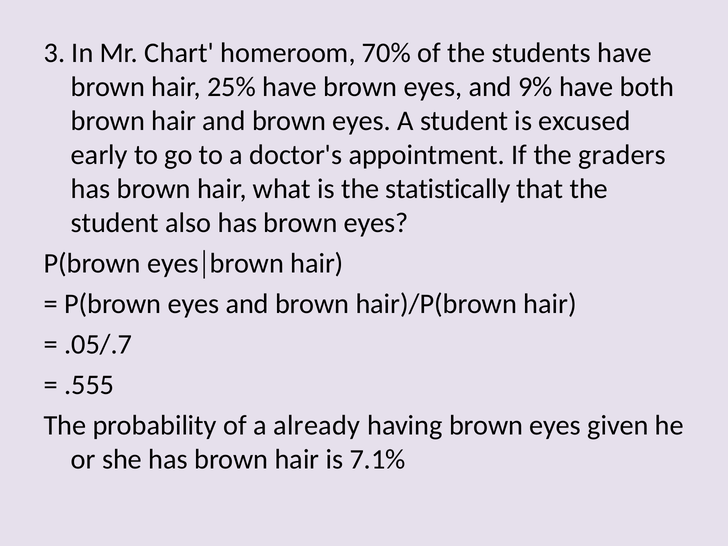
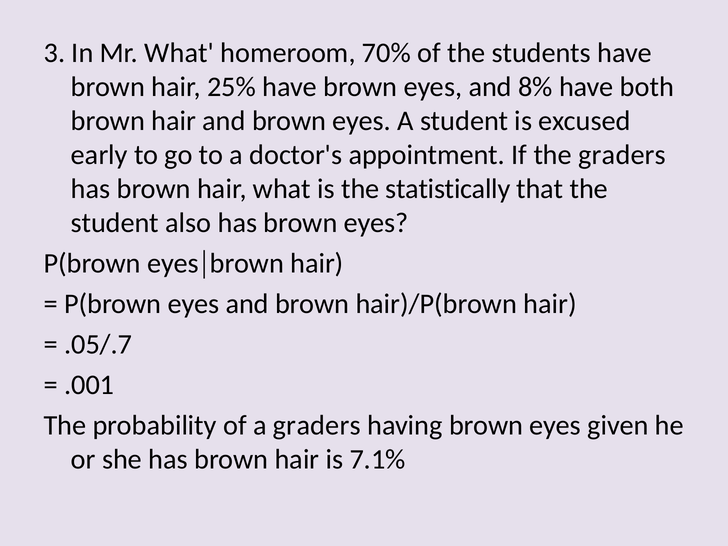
Mr Chart: Chart -> What (179, 53)
9%: 9% -> 8% (535, 87)
.555: .555 -> .001 (89, 385)
a already: already -> graders (317, 425)
